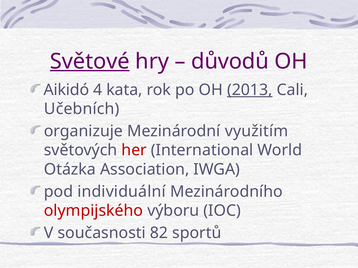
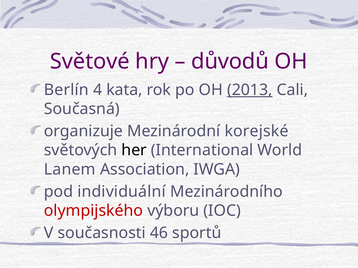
Světové underline: present -> none (90, 61)
Aikidó: Aikidó -> Berlín (66, 90)
Učebních: Učebních -> Současná (82, 109)
využitím: využitím -> korejské (257, 131)
her colour: red -> black (134, 150)
Otázka: Otázka -> Lanem (70, 170)
82: 82 -> 46 (159, 233)
